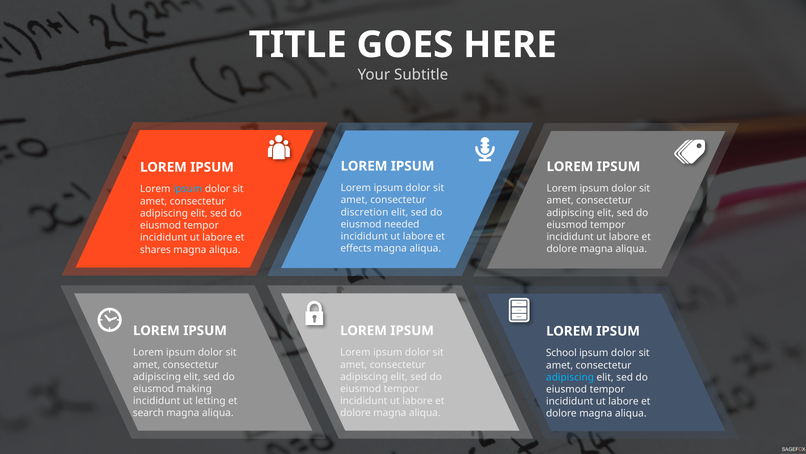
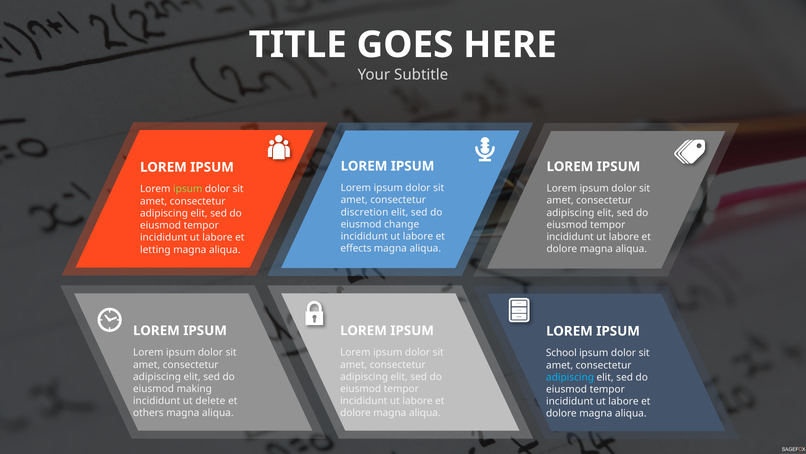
ipsum colour: light blue -> light green (188, 189)
needed: needed -> change (402, 224)
shares: shares -> letting (155, 249)
letting: letting -> delete (210, 400)
search: search -> others (148, 413)
